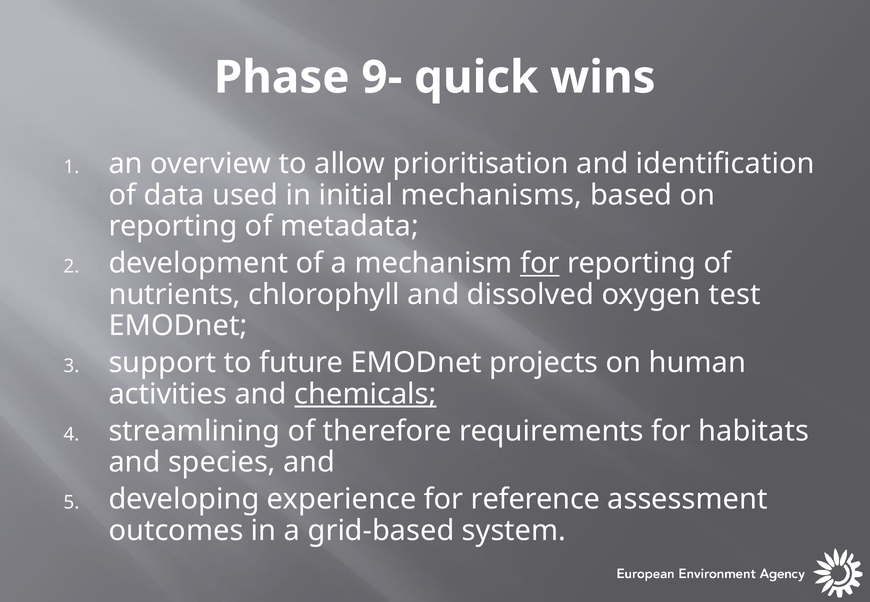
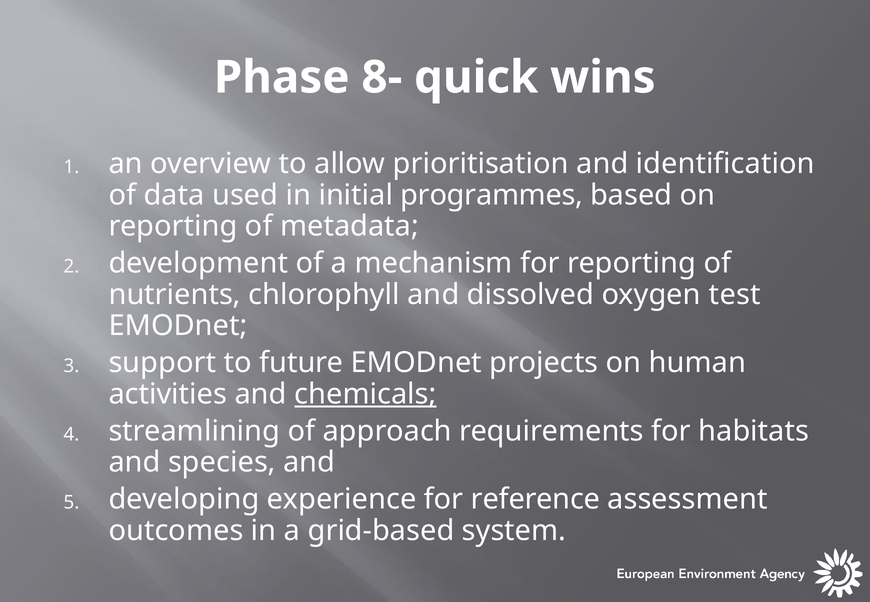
9-: 9- -> 8- (382, 77)
mechanisms: mechanisms -> programmes (492, 195)
for underline: present -> none (540, 263)
therefore: therefore -> approach (387, 431)
